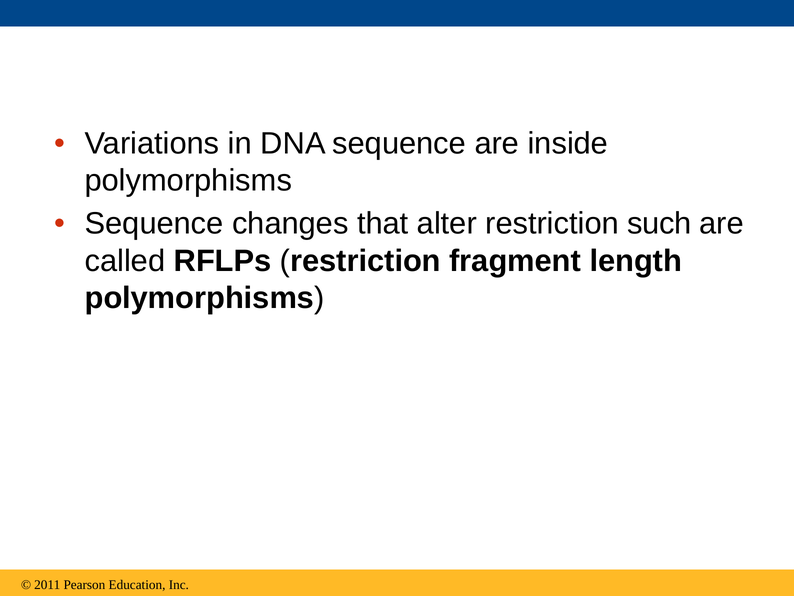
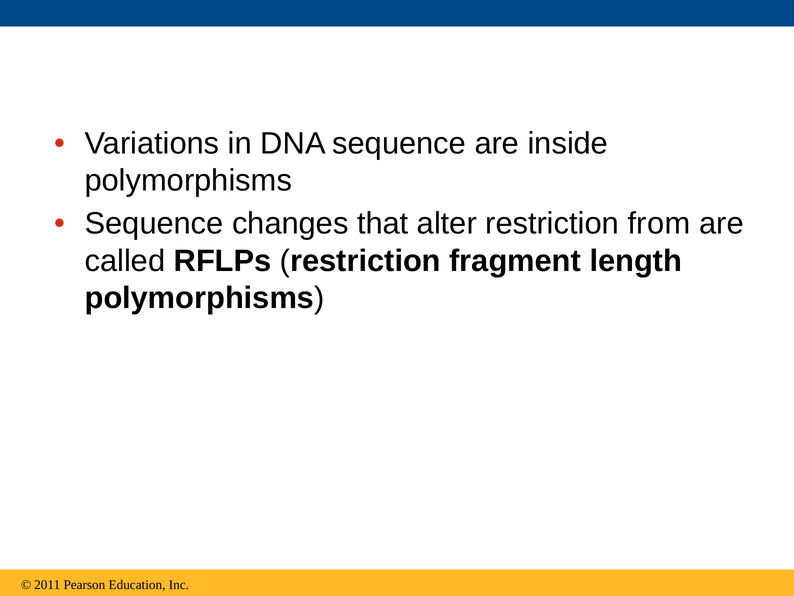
such: such -> from (659, 224)
